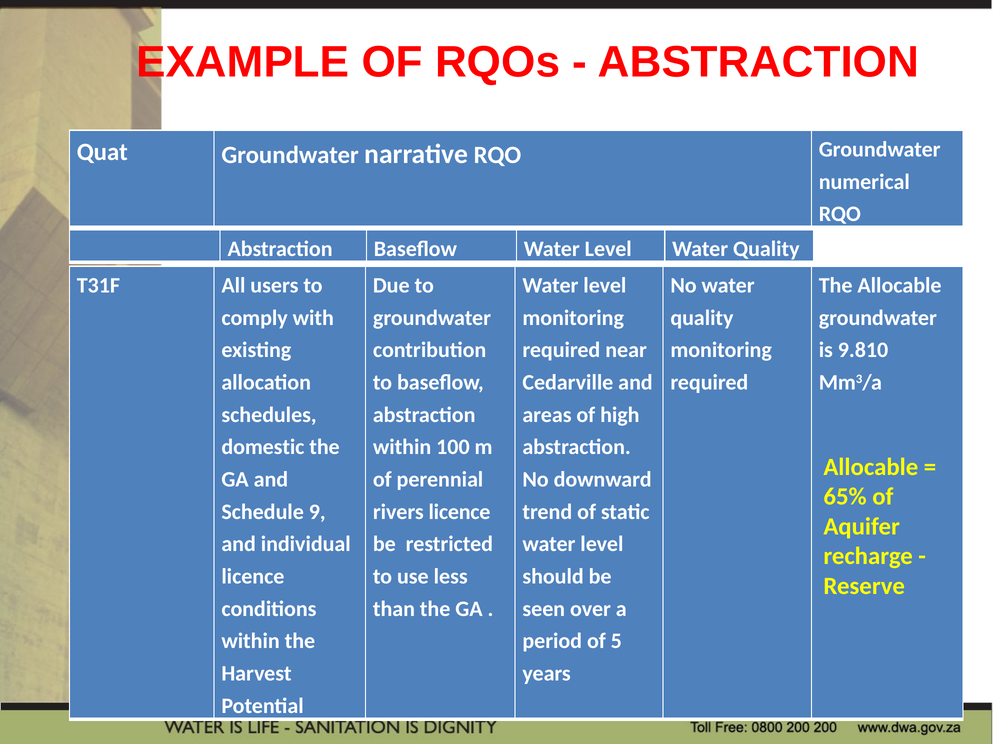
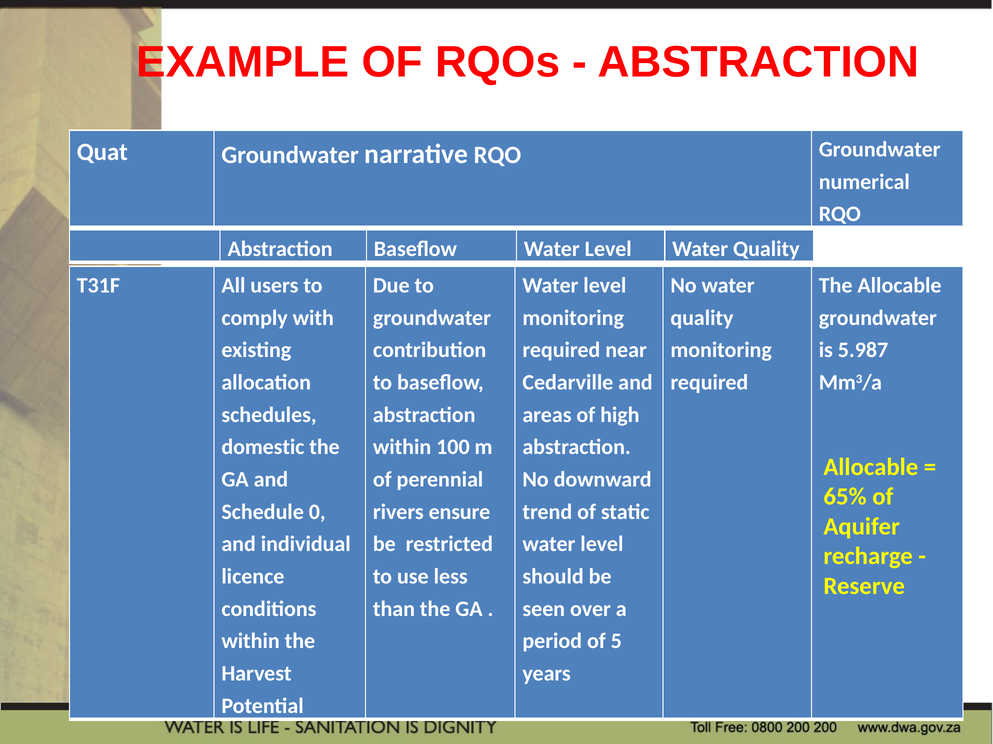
9.810: 9.810 -> 5.987 (863, 350)
9: 9 -> 0 (317, 512)
rivers licence: licence -> ensure (459, 512)
